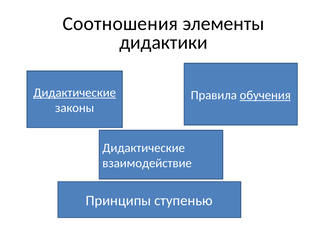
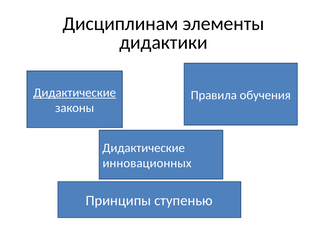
Соотношения: Соотношения -> Дисциплинам (120, 24)
обучения underline: present -> none (265, 95)
взаимодействие: взаимодействие -> инновационных (147, 163)
